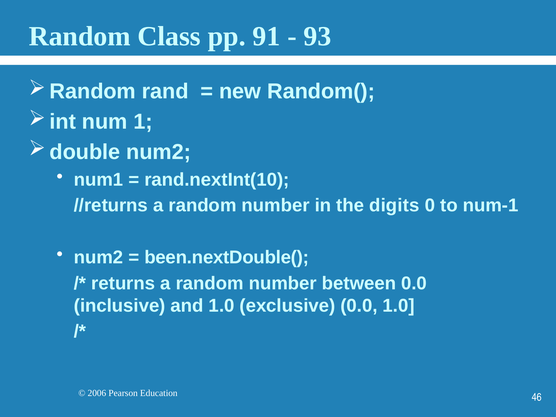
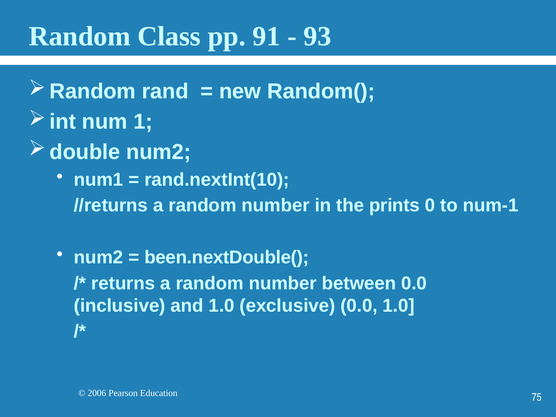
digits: digits -> prints (394, 206)
46: 46 -> 75 (537, 397)
